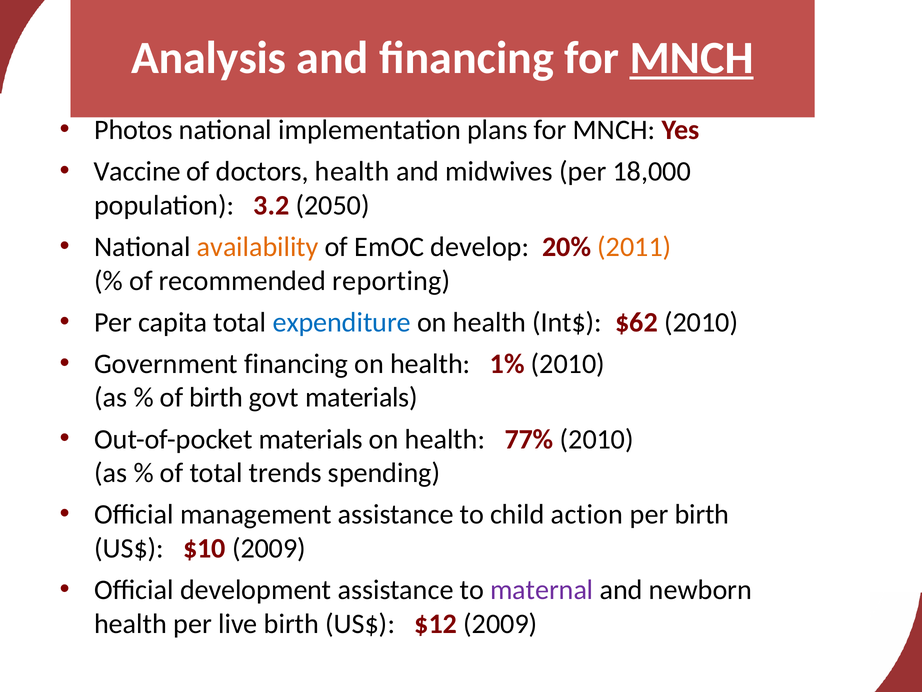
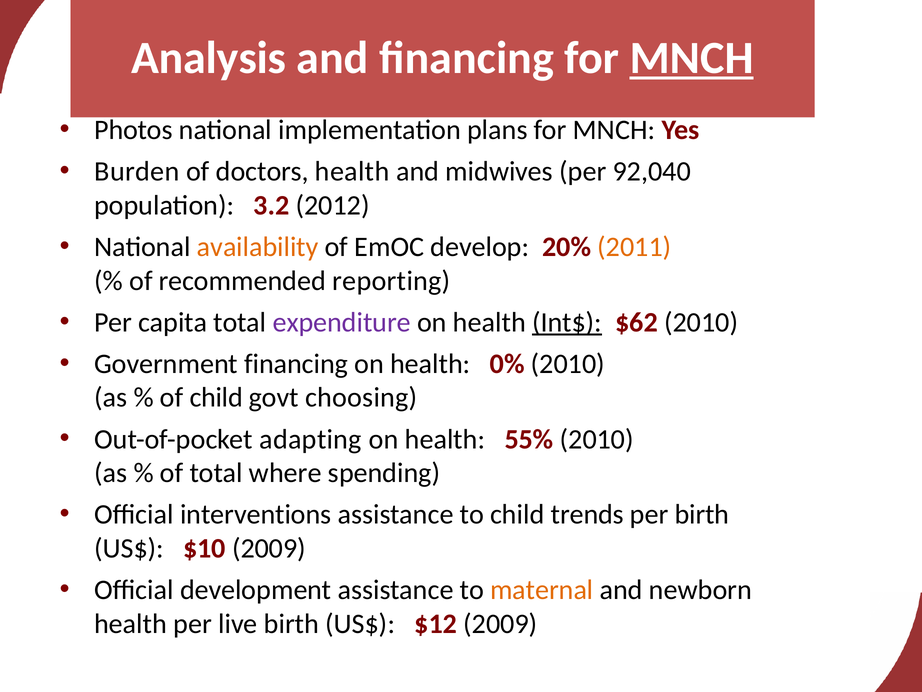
Vaccine: Vaccine -> Burden (137, 172)
18,000: 18,000 -> 92,040 (652, 172)
2050: 2050 -> 2012 (333, 205)
expenditure colour: blue -> purple (342, 322)
Int$ underline: none -> present (567, 322)
1%: 1% -> 0% (507, 364)
of birth: birth -> child (216, 397)
govt materials: materials -> choosing (361, 397)
Out-of-pocket materials: materials -> adapting (311, 439)
77%: 77% -> 55% (529, 439)
trends: trends -> where (285, 473)
management: management -> interventions (256, 514)
action: action -> trends (587, 514)
maternal colour: purple -> orange (542, 589)
